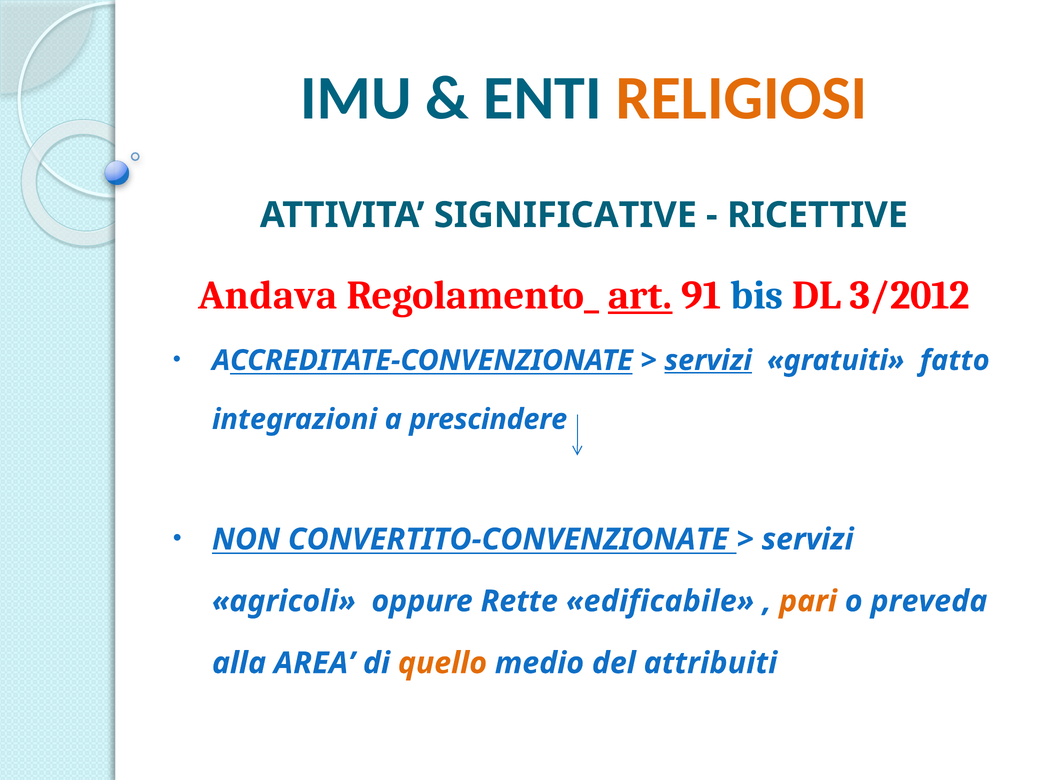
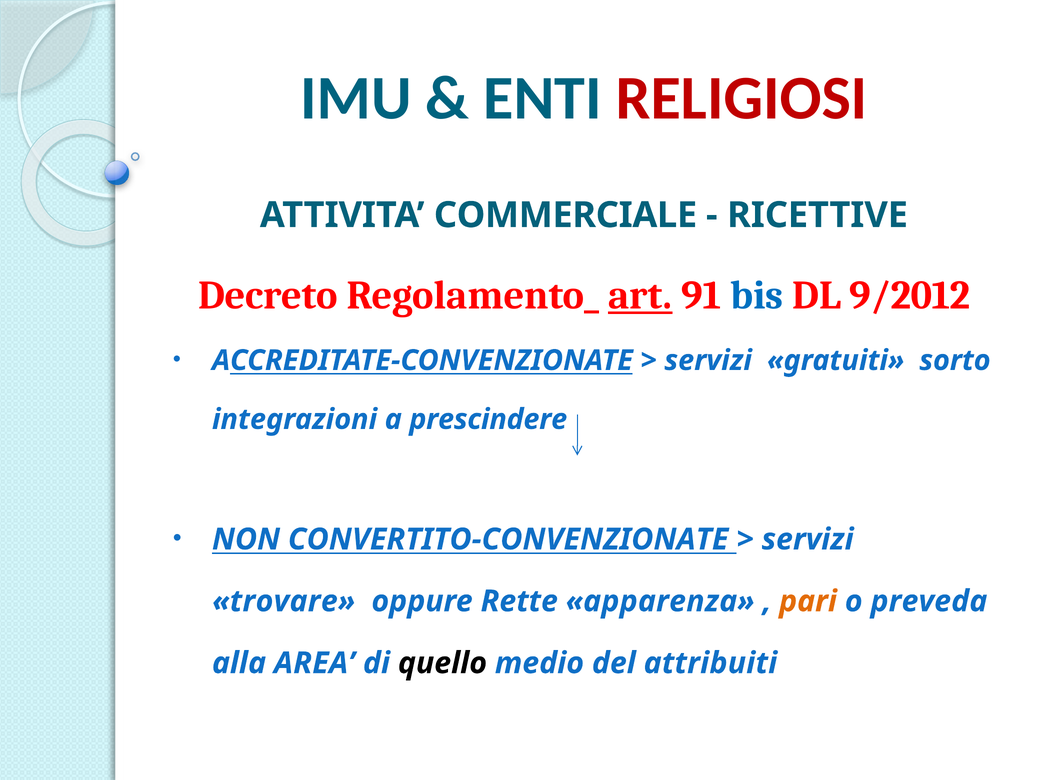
RELIGIOSI colour: orange -> red (742, 98)
SIGNIFICATIVE: SIGNIFICATIVE -> COMMERCIALE (566, 215)
Andava: Andava -> Decreto (268, 295)
3/2012: 3/2012 -> 9/2012 (910, 295)
servizi underline: present -> none (708, 360)
fatto: fatto -> sorto (955, 360)
agricoli: agricoli -> trovare (284, 601)
edificabile: edificabile -> apparenza (660, 601)
quello colour: orange -> black (442, 663)
